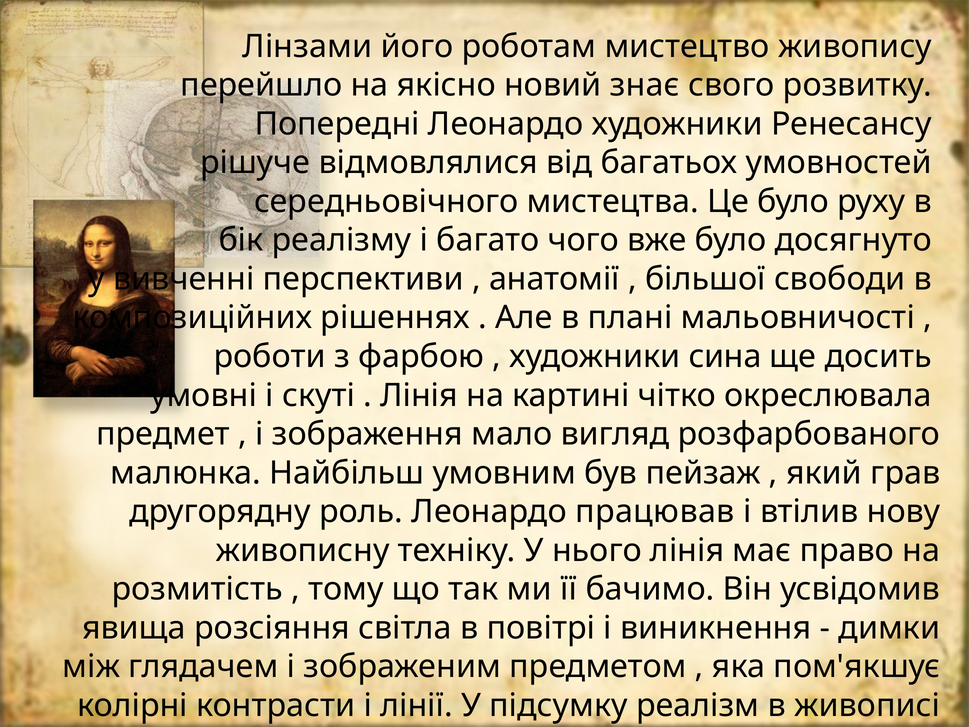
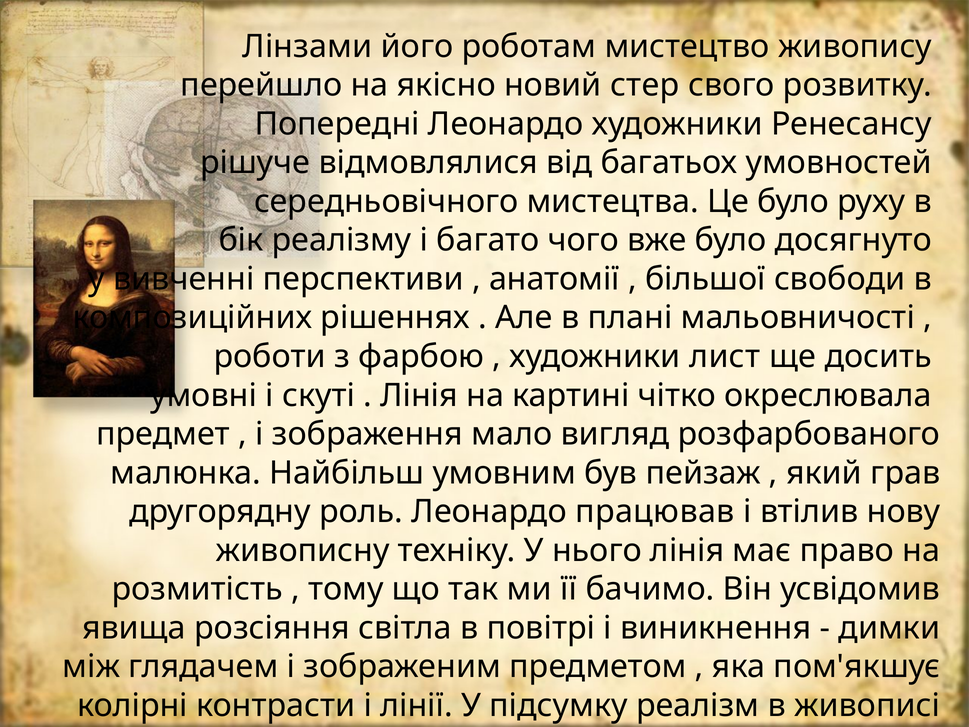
знає: знає -> стер (645, 85)
сина: сина -> лист (725, 356)
